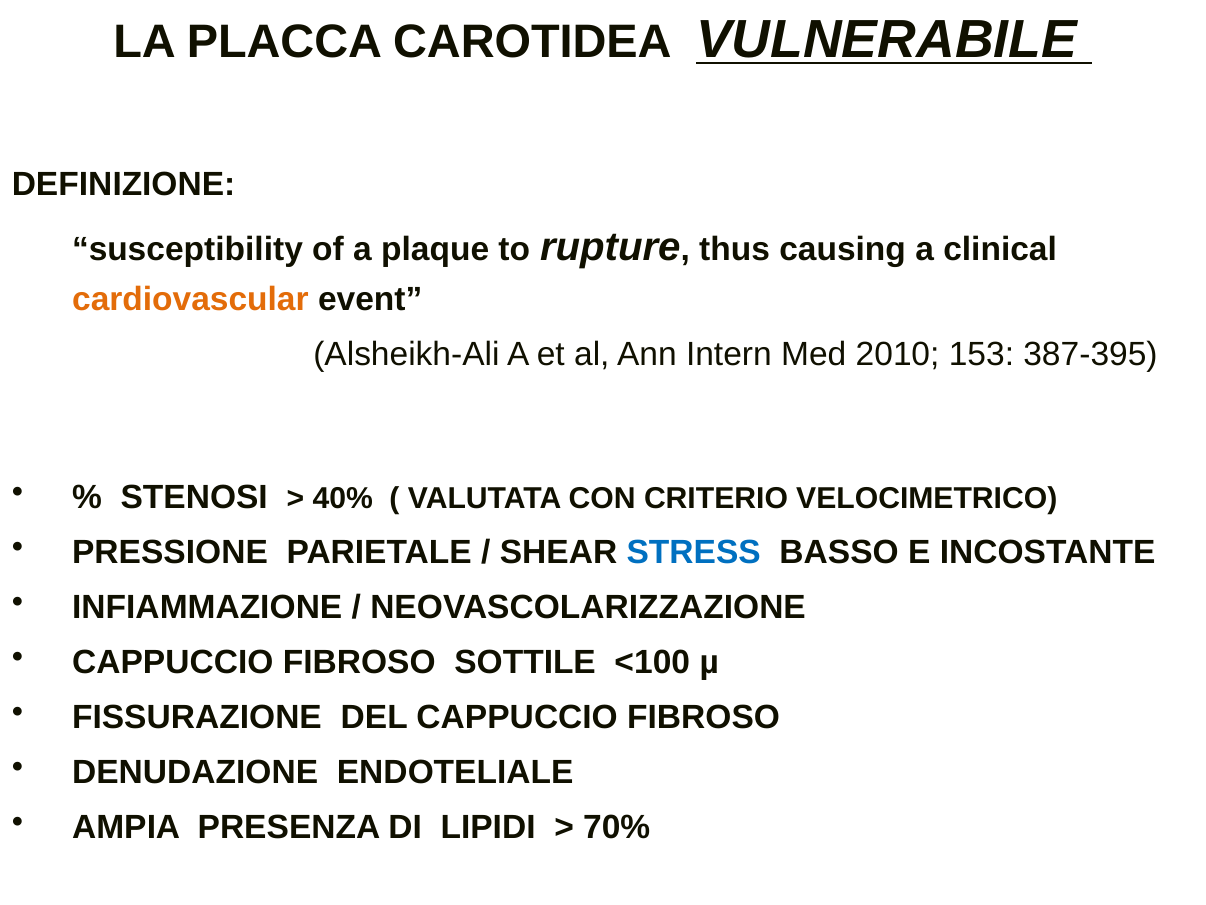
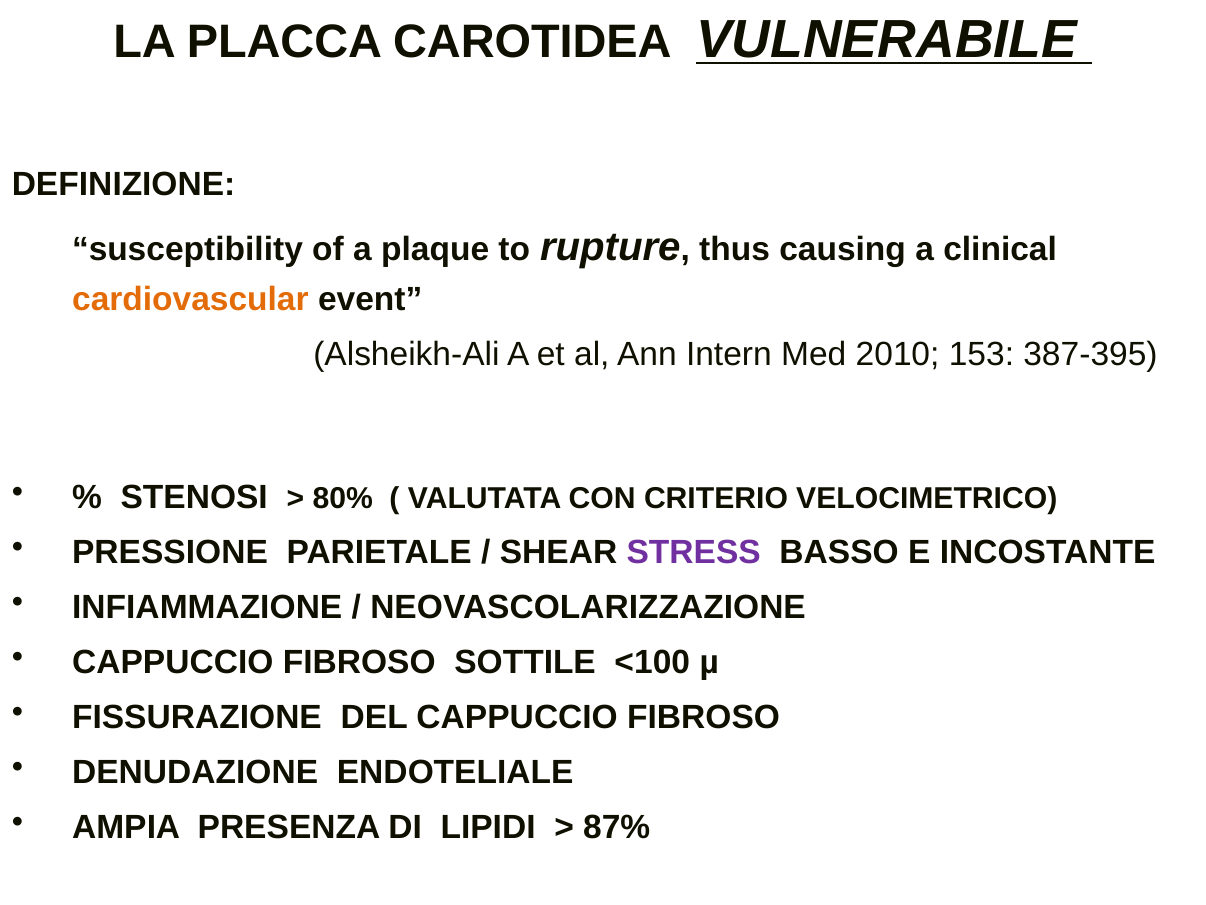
40%: 40% -> 80% (343, 499)
STRESS colour: blue -> purple (694, 553)
70%: 70% -> 87% (617, 827)
